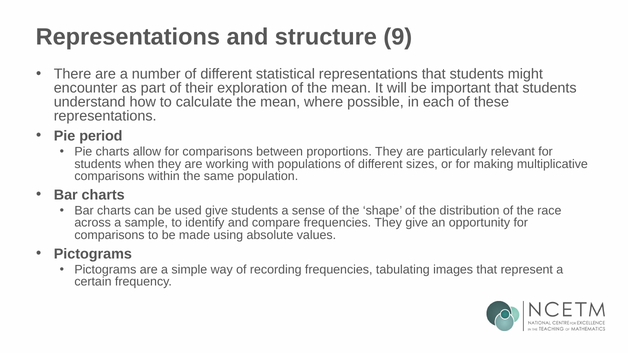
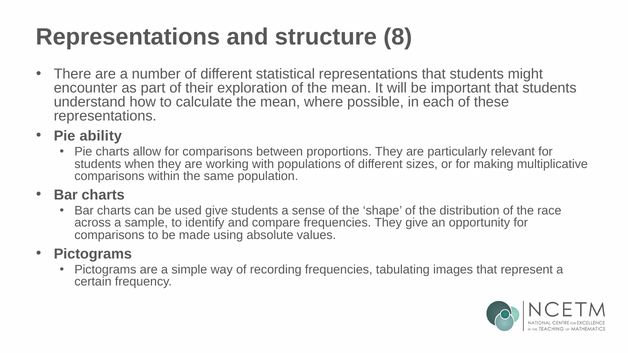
9: 9 -> 8 (398, 37)
period: period -> ability (101, 136)
